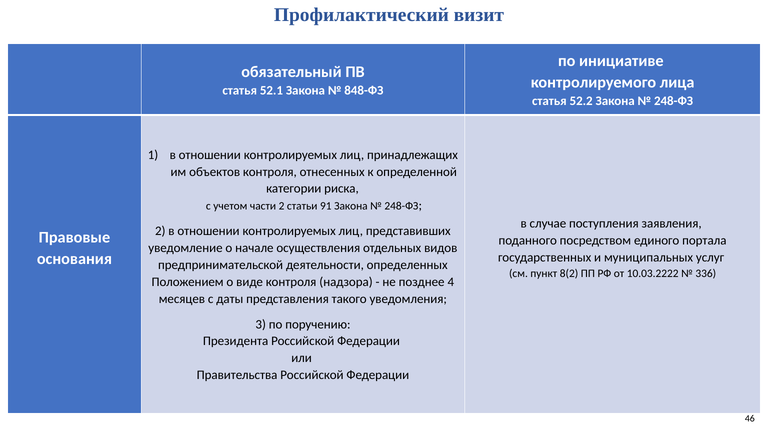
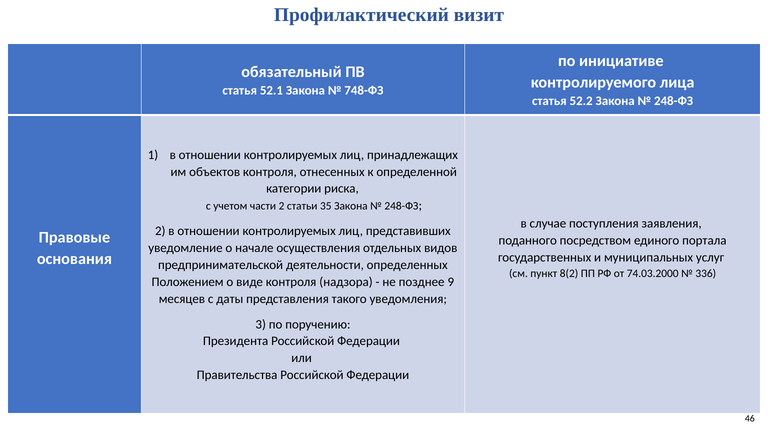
848-ФЗ: 848-ФЗ -> 748-ФЗ (364, 91)
91: 91 -> 35 (326, 206)
10.03.2222: 10.03.2222 -> 74.03.2000 (653, 274)
4: 4 -> 9 (451, 282)
